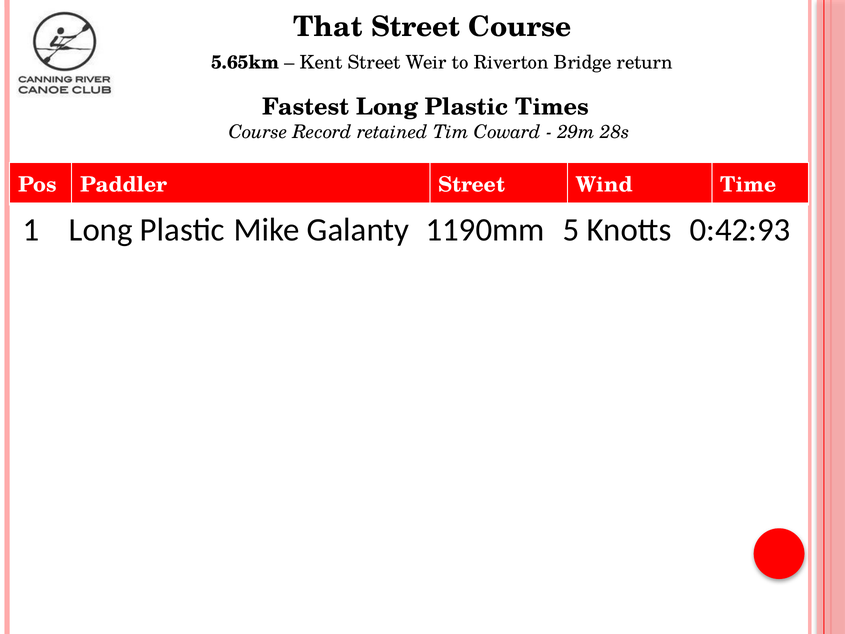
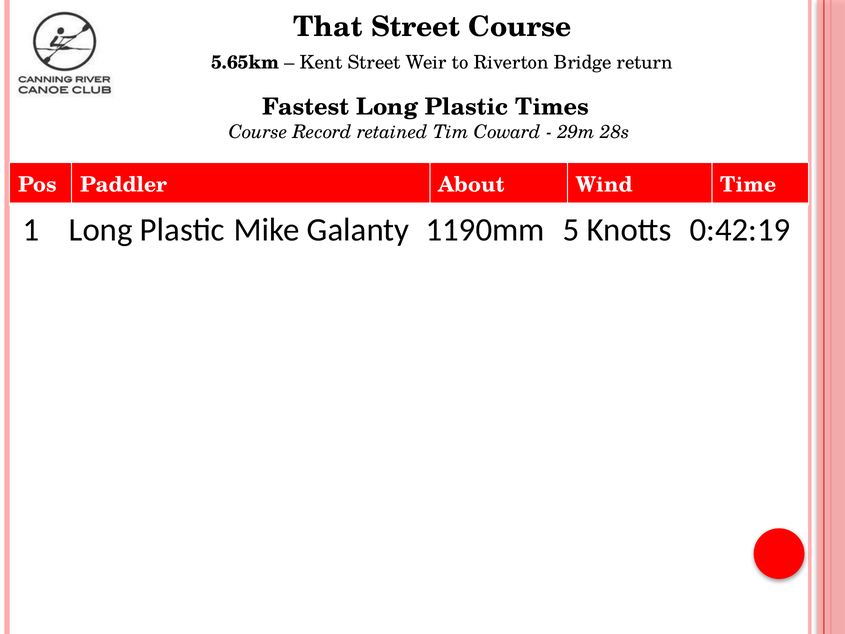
Paddler Street: Street -> About (471, 185)
0:42:93: 0:42:93 -> 0:42:19 (740, 230)
